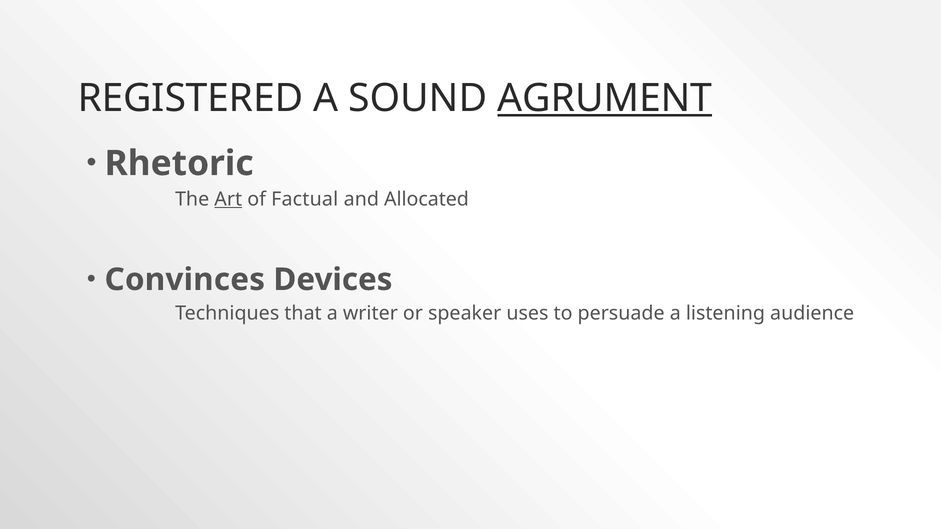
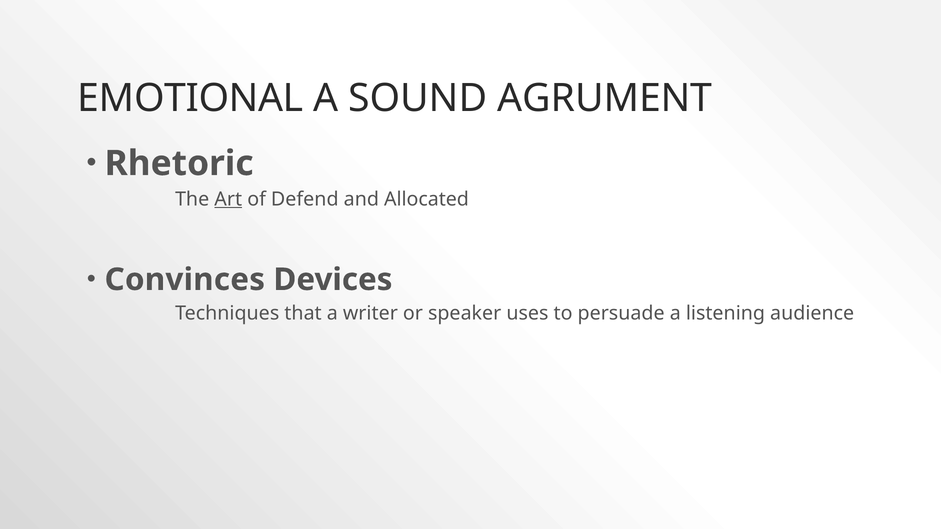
REGISTERED: REGISTERED -> EMOTIONAL (190, 99)
AGRUMENT underline: present -> none (605, 99)
Factual: Factual -> Defend (305, 199)
